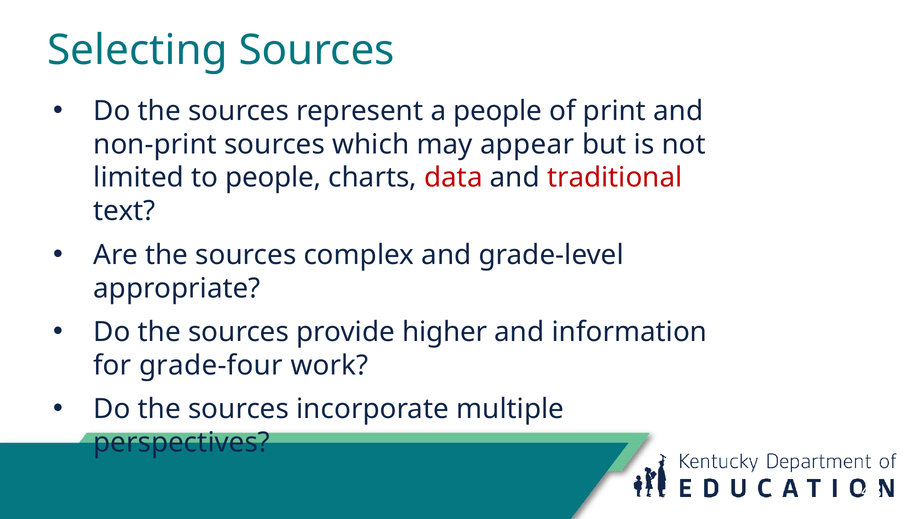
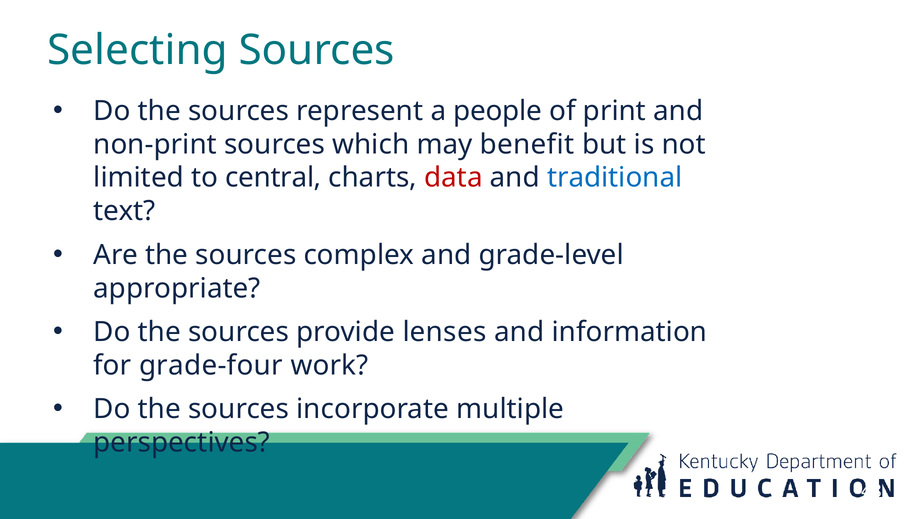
appear: appear -> benefit (527, 144)
to people: people -> central (273, 178)
traditional colour: red -> blue (615, 178)
higher: higher -> lenses (444, 332)
